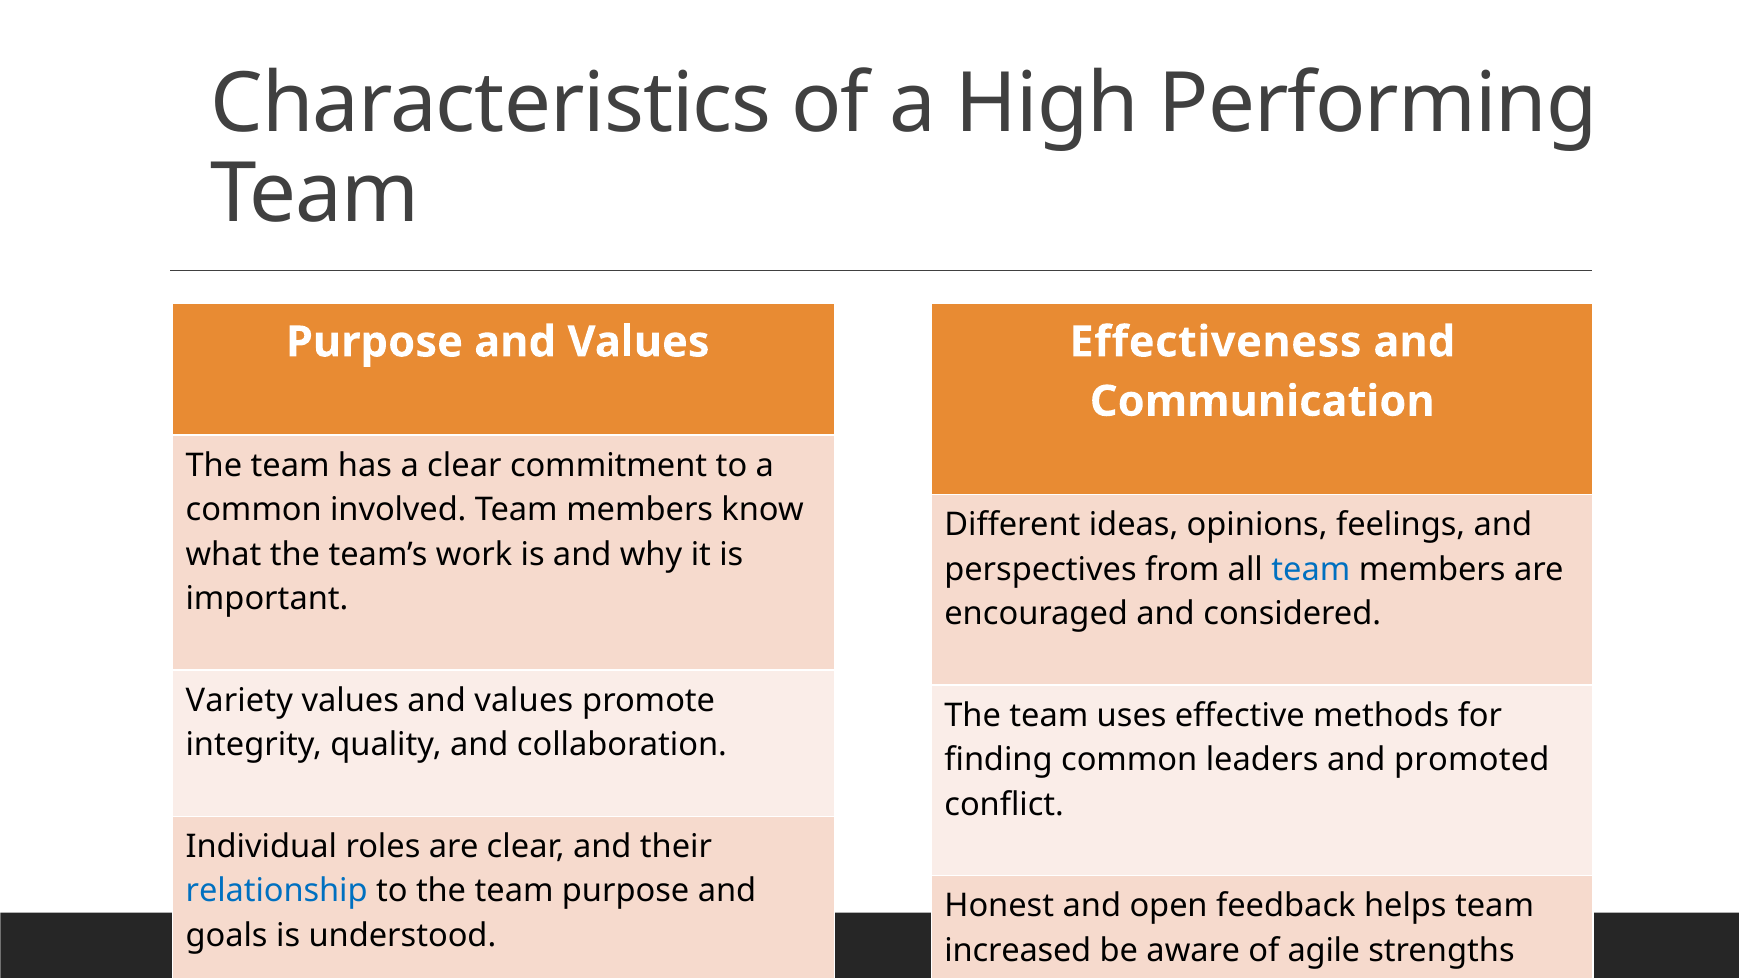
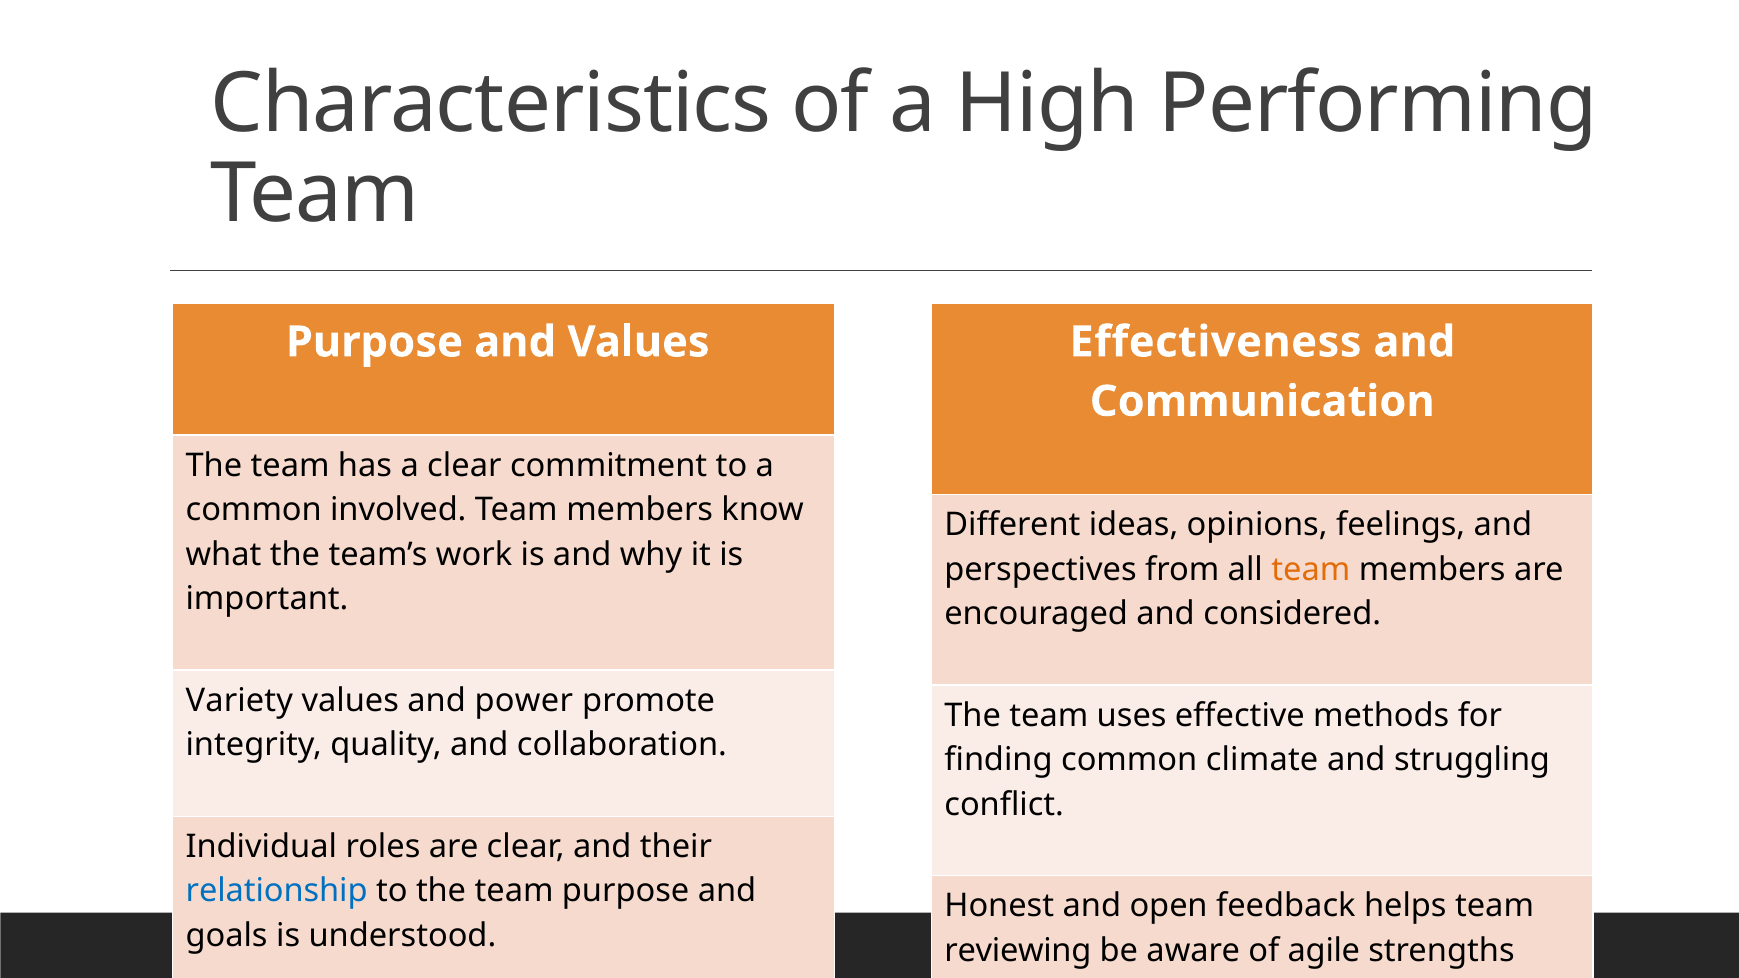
team colour: blue -> orange (1311, 570)
values and values: values -> power (524, 701)
leaders: leaders -> climate (1262, 760)
promoted: promoted -> struggling (1472, 760)
increased: increased -> reviewing (1018, 951)
